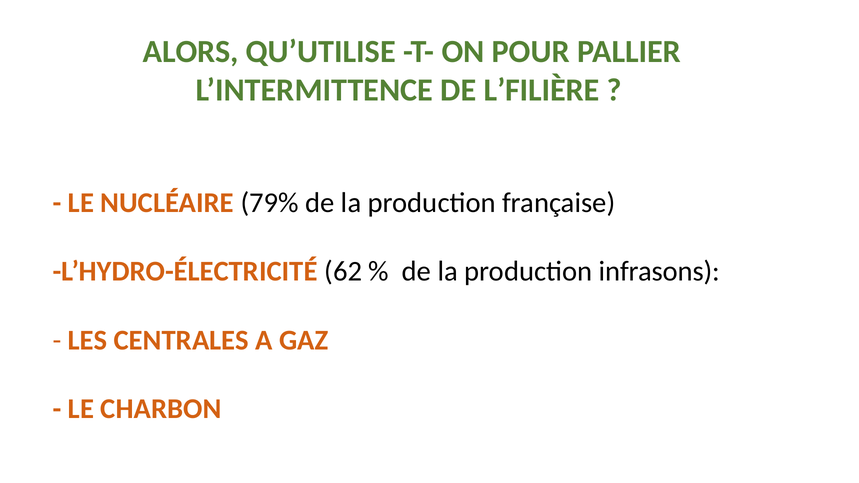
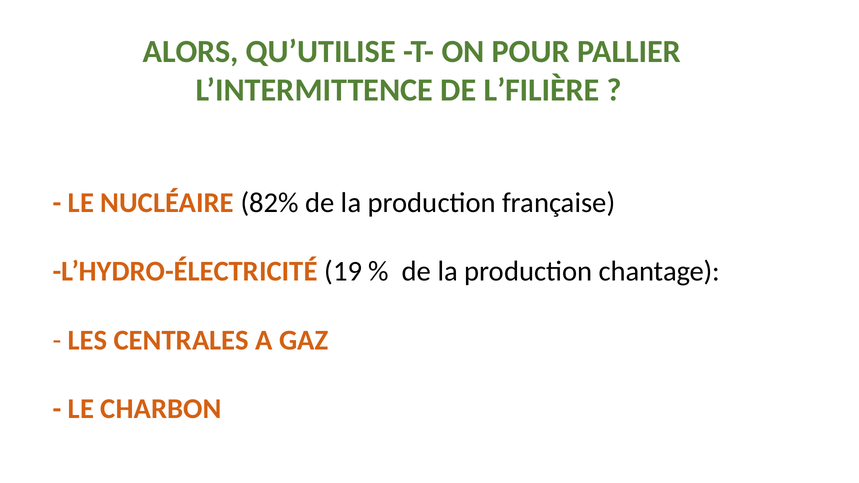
79%: 79% -> 82% (270, 203)
62: 62 -> 19 (343, 271)
infrasons: infrasons -> chantage (659, 271)
